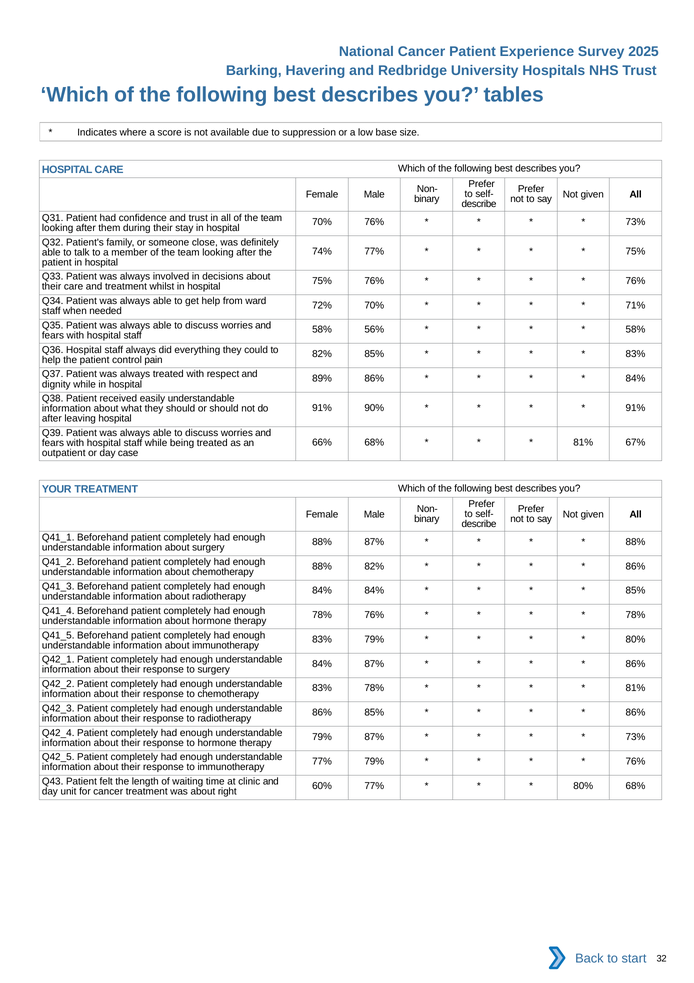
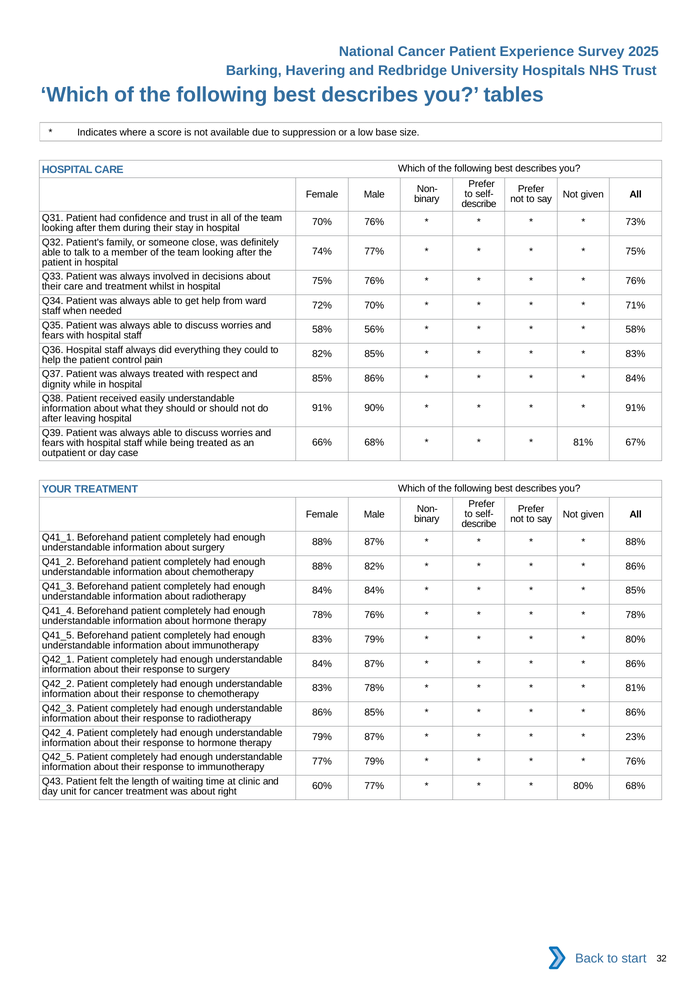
89%: 89% -> 85% (322, 378)
73%: 73% -> 23% (635, 736)
